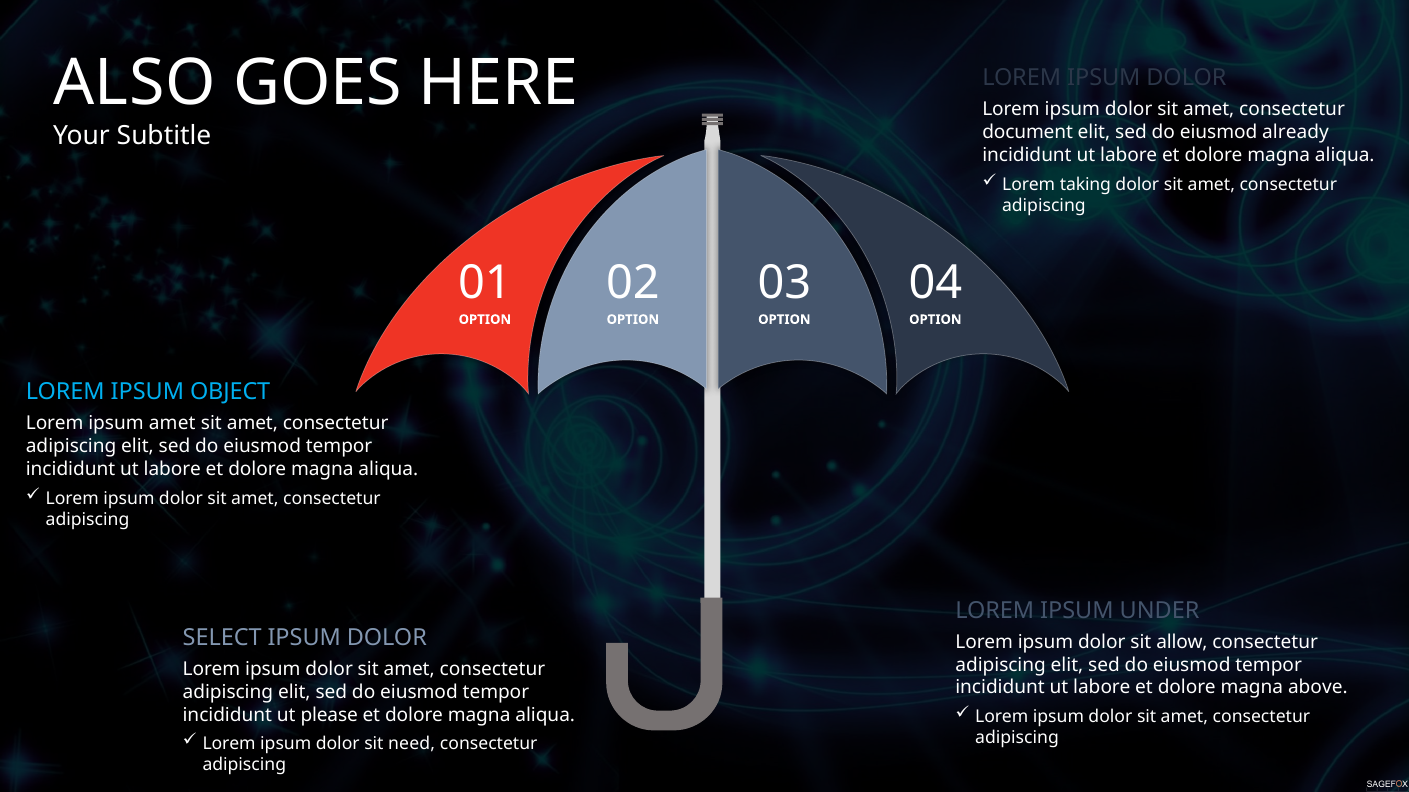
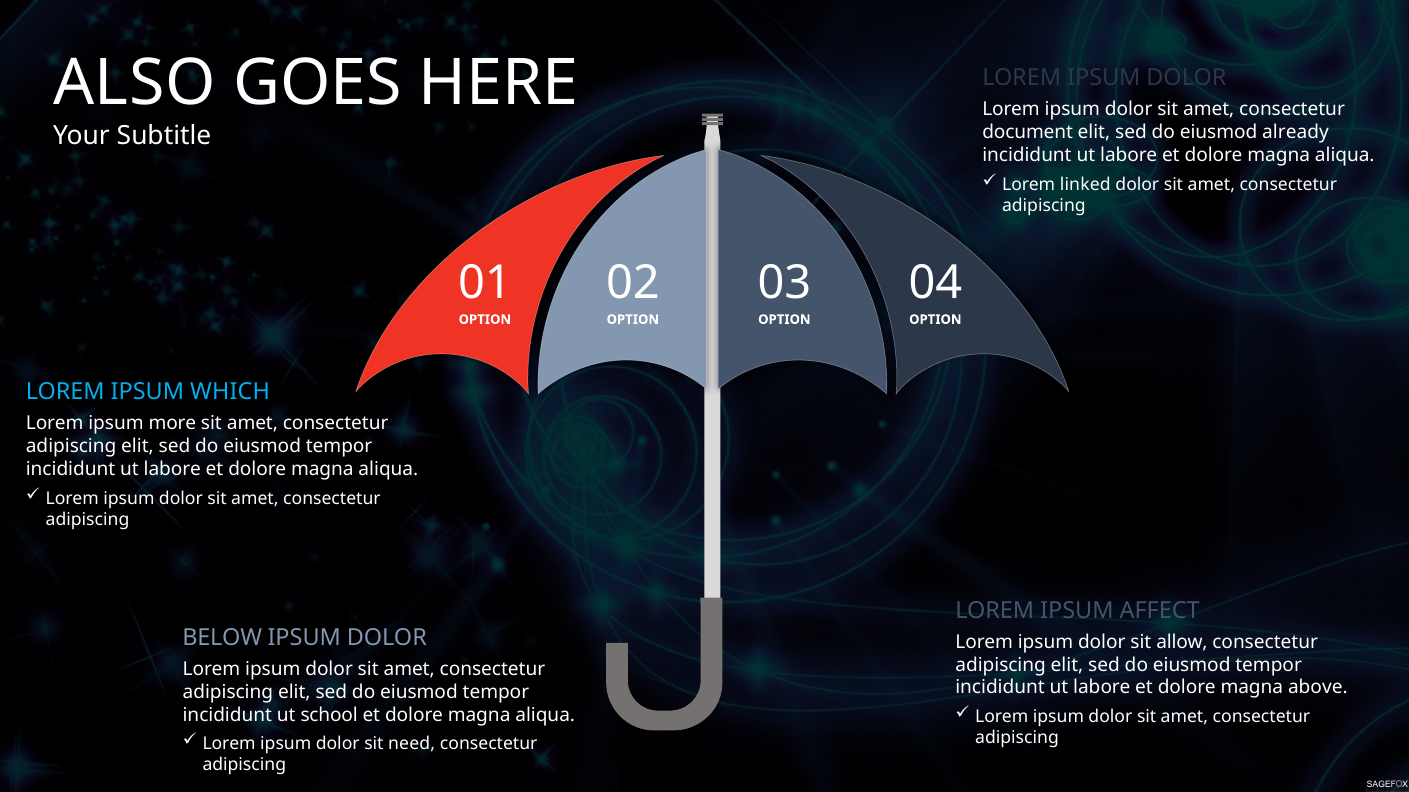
taking: taking -> linked (1085, 184)
OBJECT: OBJECT -> WHICH (230, 393)
ipsum amet: amet -> more (172, 424)
UNDER: UNDER -> AFFECT (1160, 611)
SELECT: SELECT -> BELOW (222, 638)
please: please -> school (329, 715)
